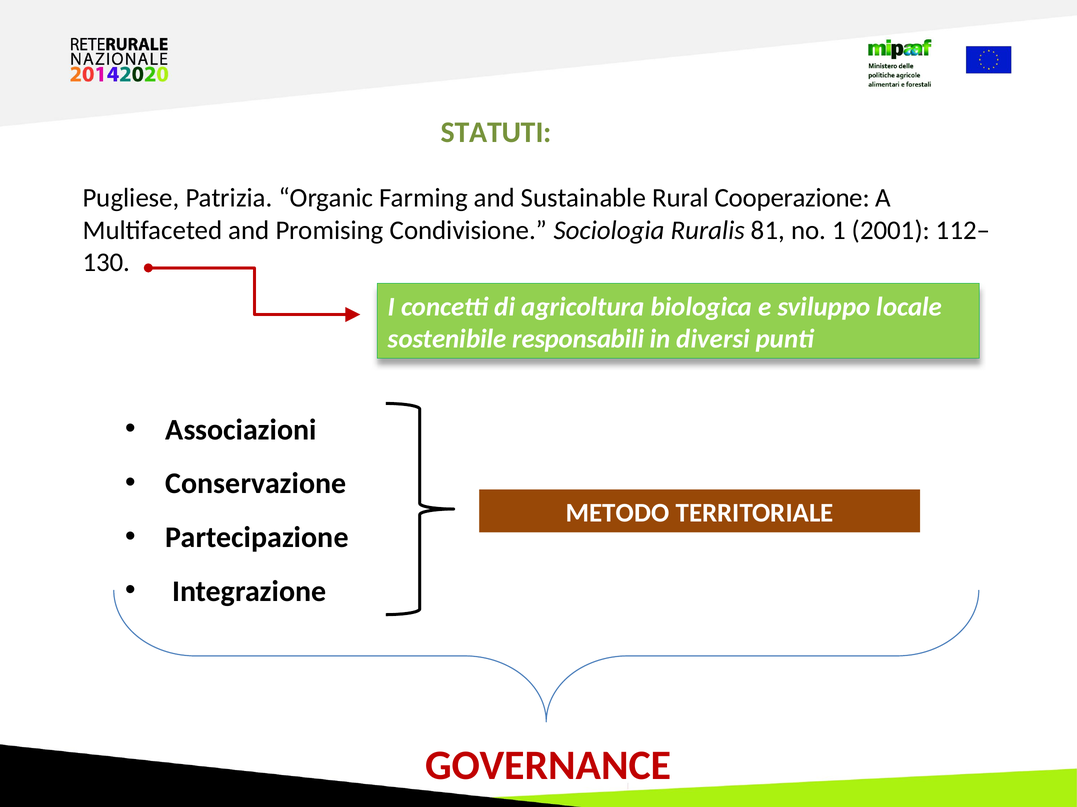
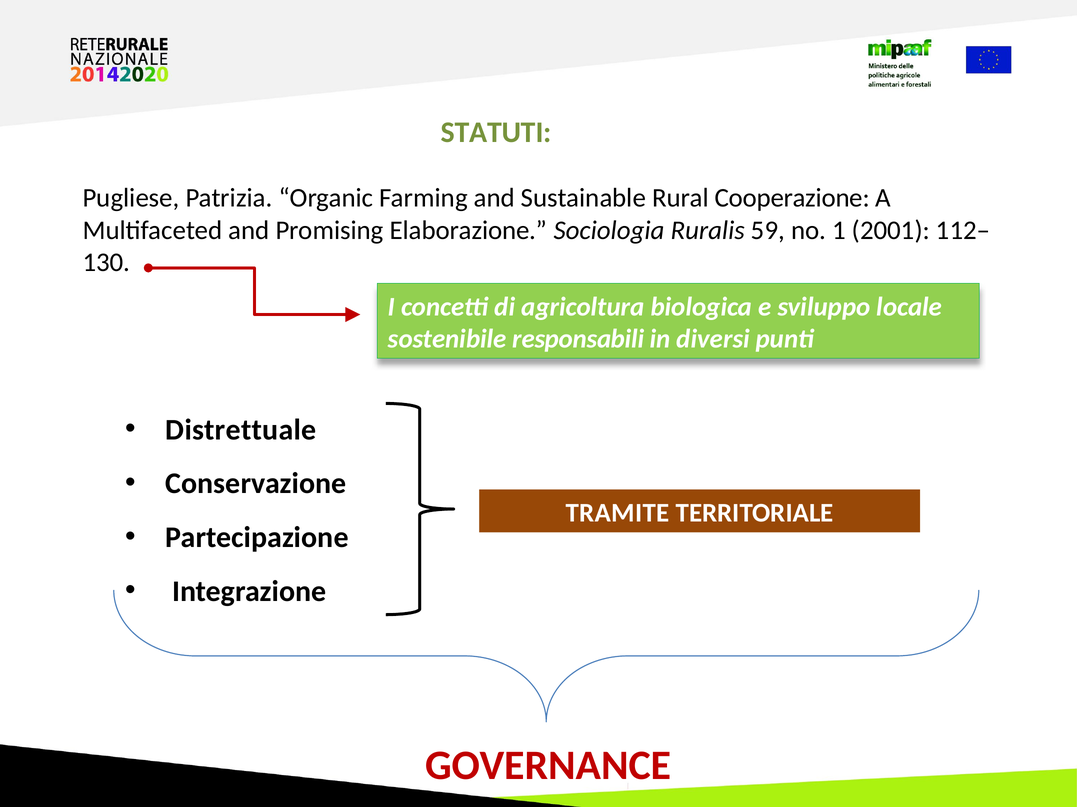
Condivisione: Condivisione -> Elaborazione (468, 230)
81: 81 -> 59 (768, 230)
Associazioni: Associazioni -> Distrettuale (241, 430)
METODO: METODO -> TRAMITE (617, 513)
